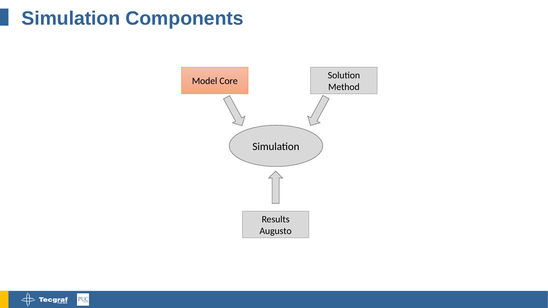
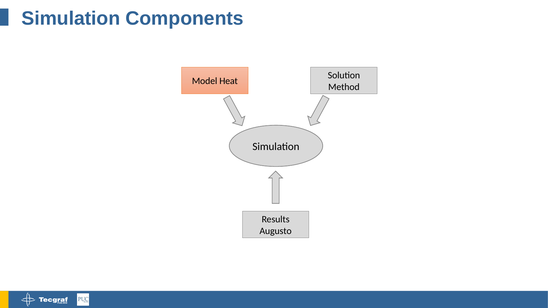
Core: Core -> Heat (229, 81)
